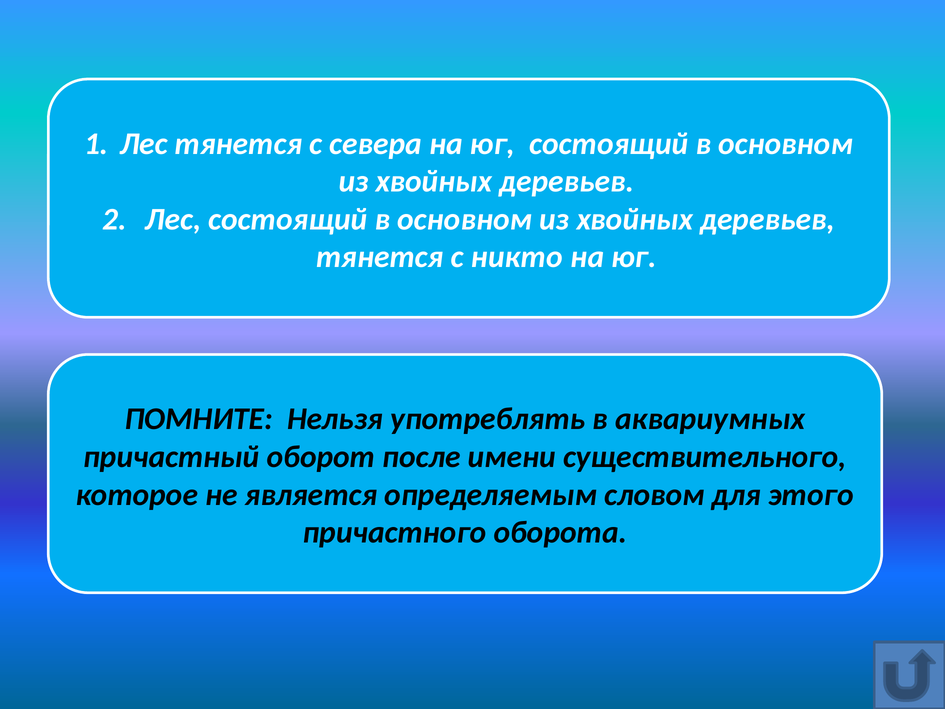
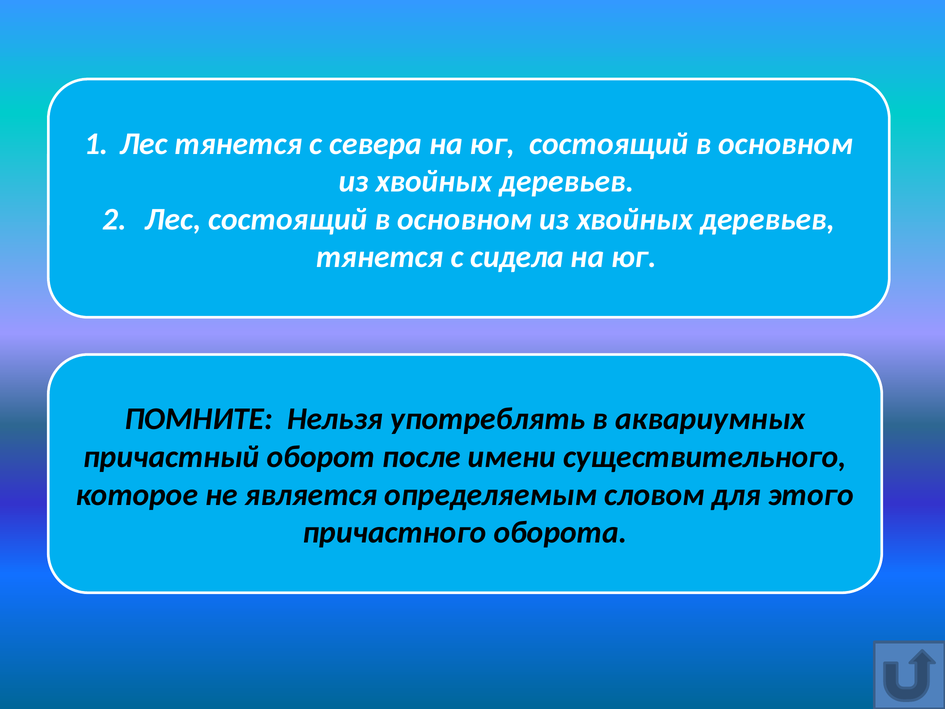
никто: никто -> сидела (517, 257)
